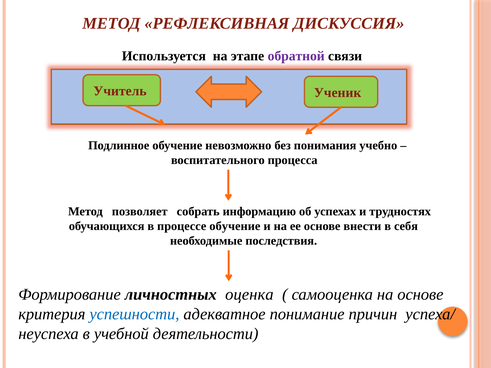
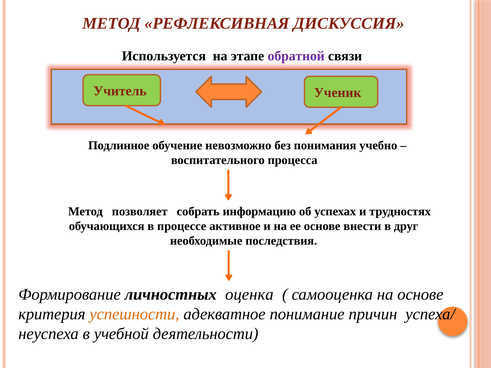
процессе обучение: обучение -> активное (235, 226)
себя: себя -> друг (406, 226)
успешности colour: blue -> orange (134, 314)
